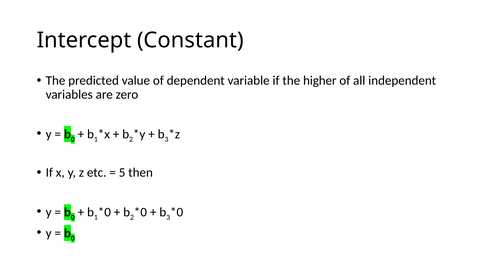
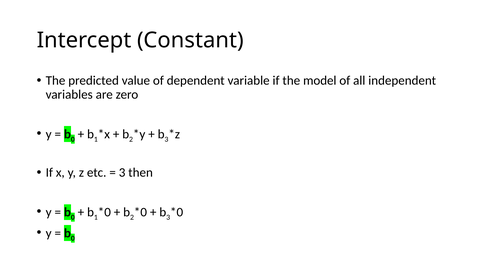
higher: higher -> model (320, 81)
5: 5 -> 3 (122, 173)
